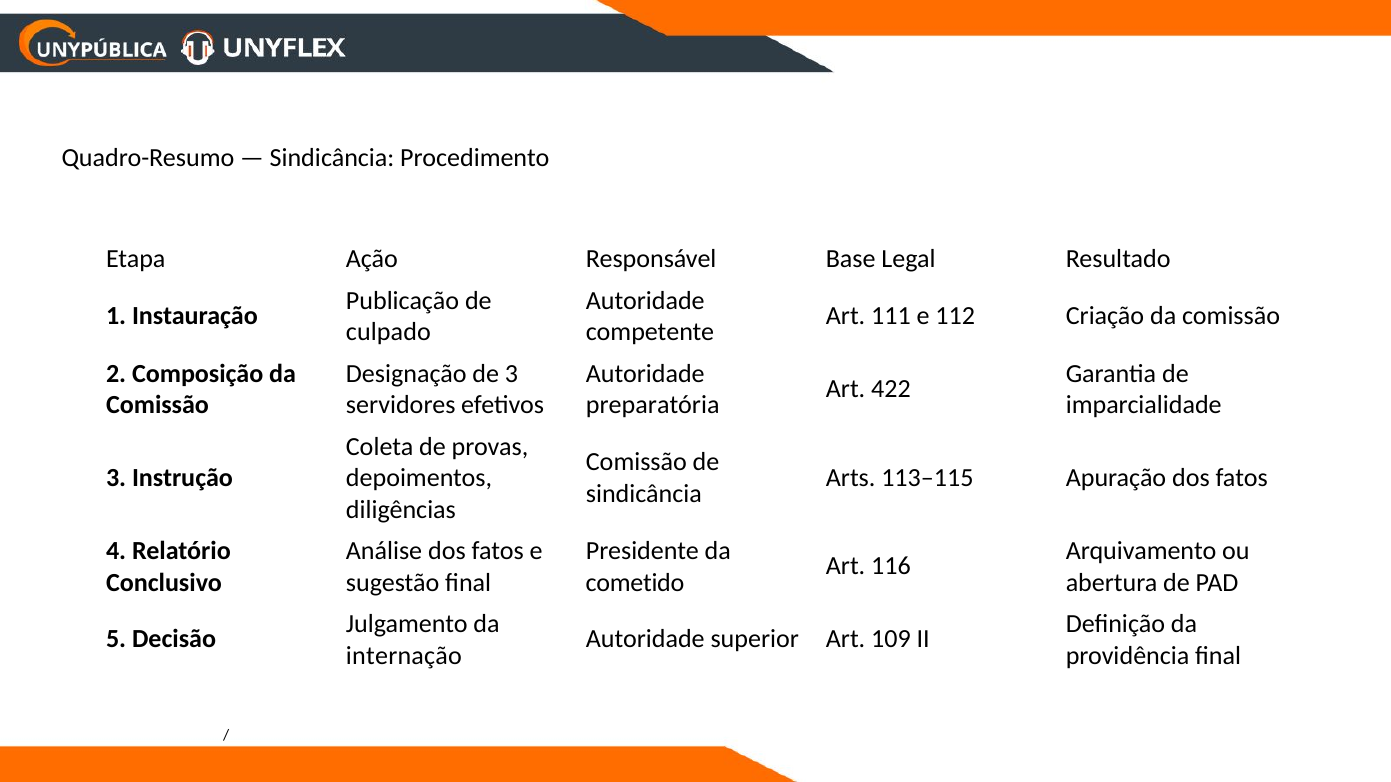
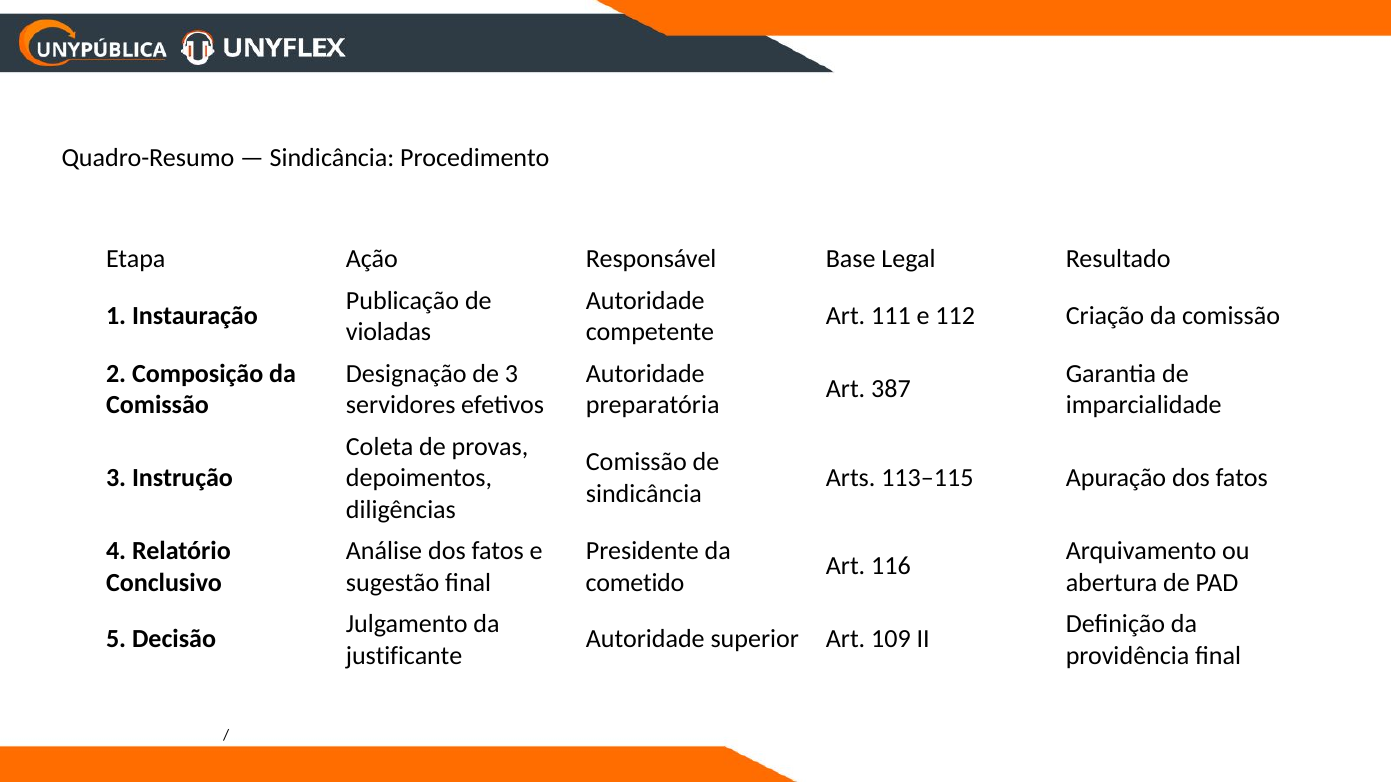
culpado: culpado -> violadas (389, 332)
422: 422 -> 387 (891, 389)
internação: internação -> justificante (404, 656)
